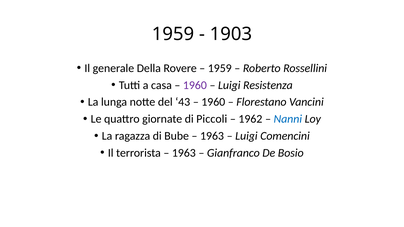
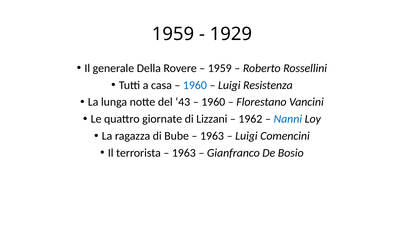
1903: 1903 -> 1929 (231, 34)
1960 colour: purple -> blue (195, 85)
Piccoli: Piccoli -> Lizzani (212, 119)
